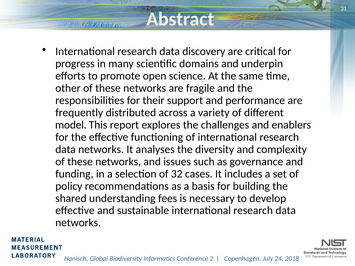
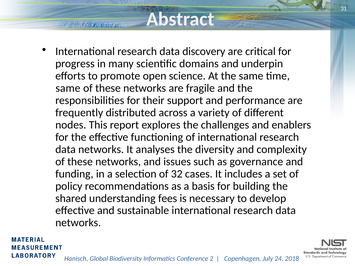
other: other -> same (68, 88)
model: model -> nodes (71, 125)
